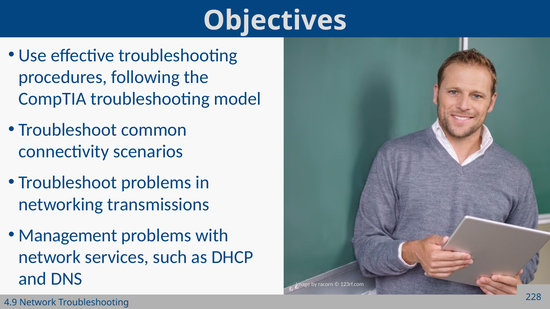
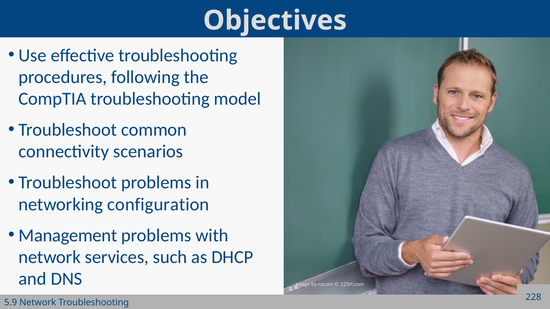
transmissions: transmissions -> configuration (158, 205)
4.9: 4.9 -> 5.9 (11, 303)
